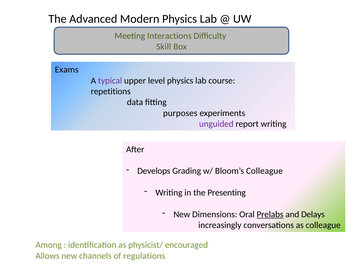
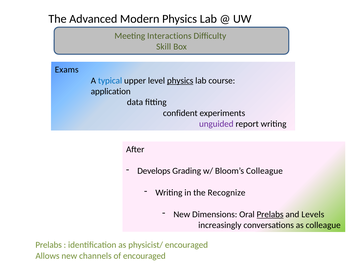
typical colour: purple -> blue (110, 80)
physics underline: none -> present (180, 80)
repetitions: repetitions -> application (111, 91)
purposes: purposes -> confident (180, 113)
Presenting: Presenting -> Recognize (227, 193)
Delays: Delays -> Levels (313, 214)
Among: Among -> Prelabs (49, 245)
of regulations: regulations -> encouraged (144, 256)
